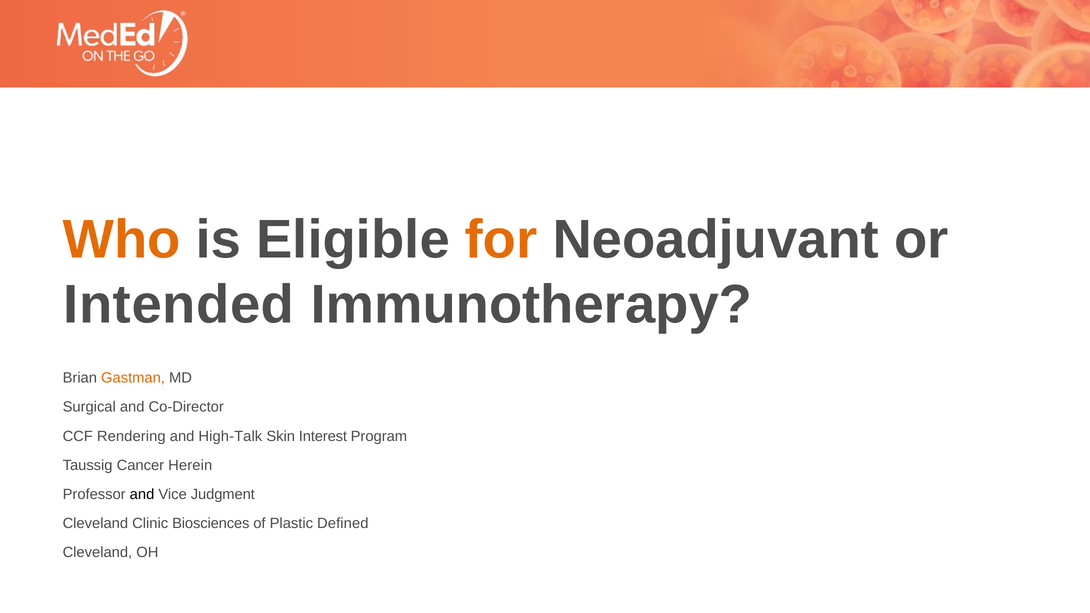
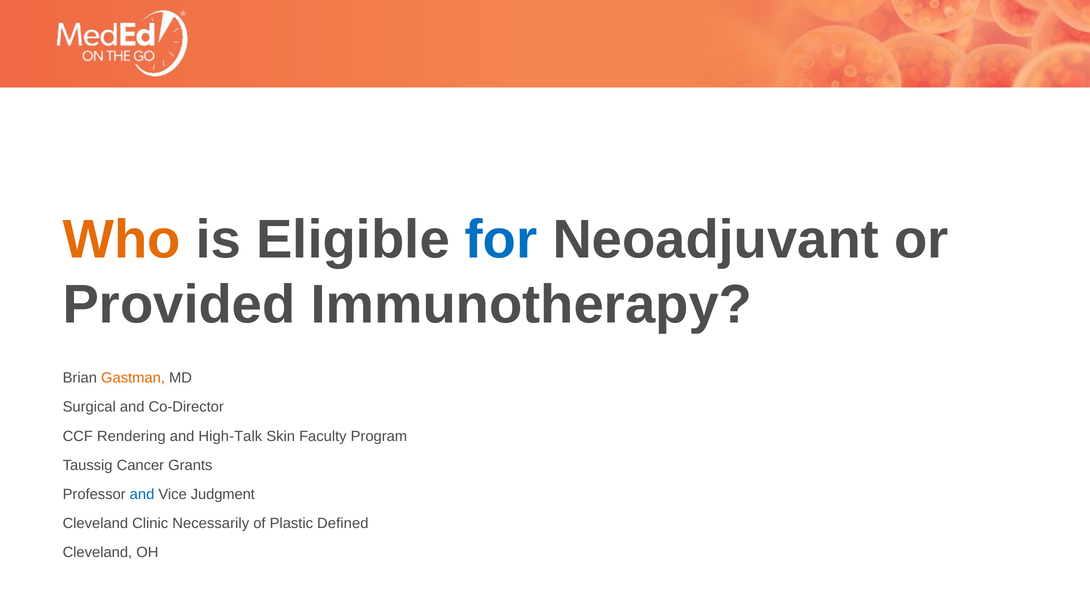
for colour: orange -> blue (501, 240)
Intended: Intended -> Provided (179, 305)
Interest: Interest -> Faculty (323, 436)
Herein: Herein -> Grants (190, 465)
and colour: black -> blue (142, 494)
Biosciences: Biosciences -> Necessarily (211, 524)
